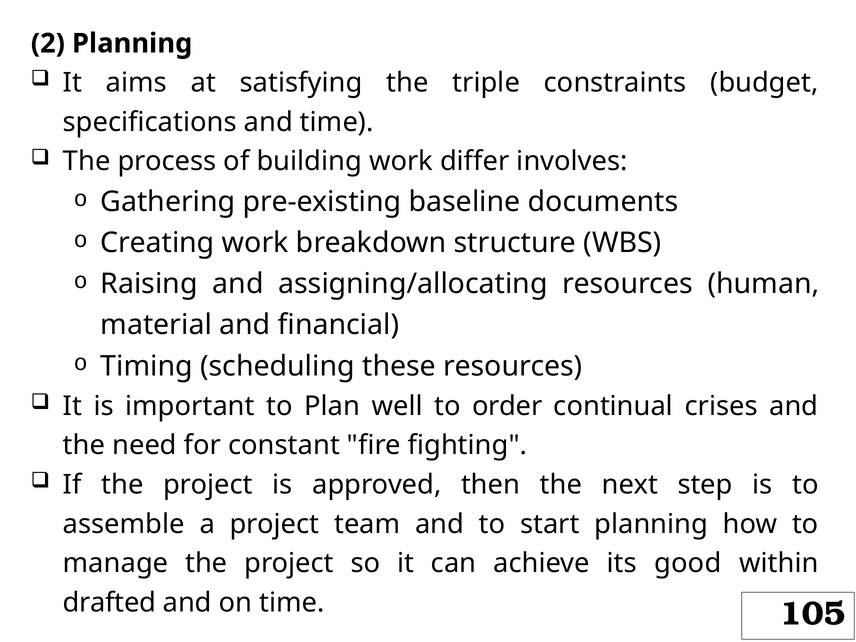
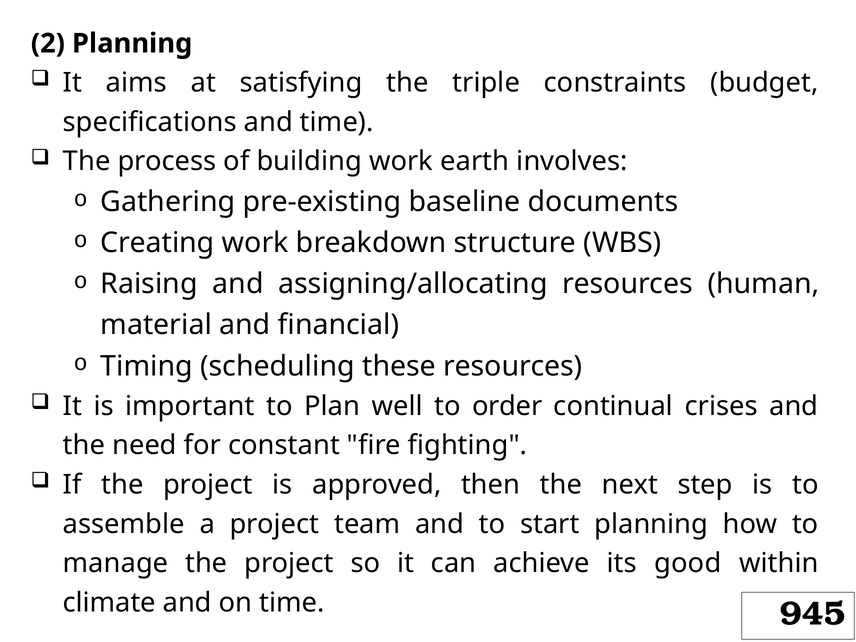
differ: differ -> earth (475, 161)
drafted: drafted -> climate (109, 603)
105: 105 -> 945 (813, 614)
